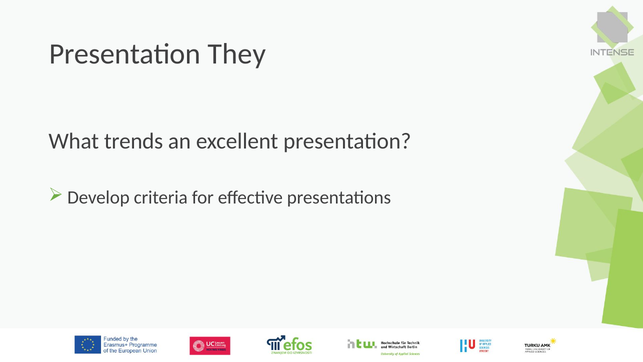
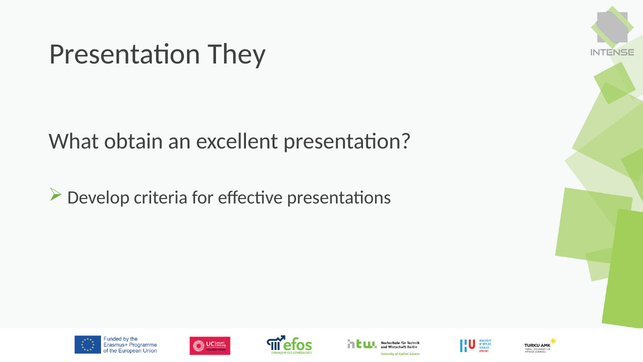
trends: trends -> obtain (134, 141)
